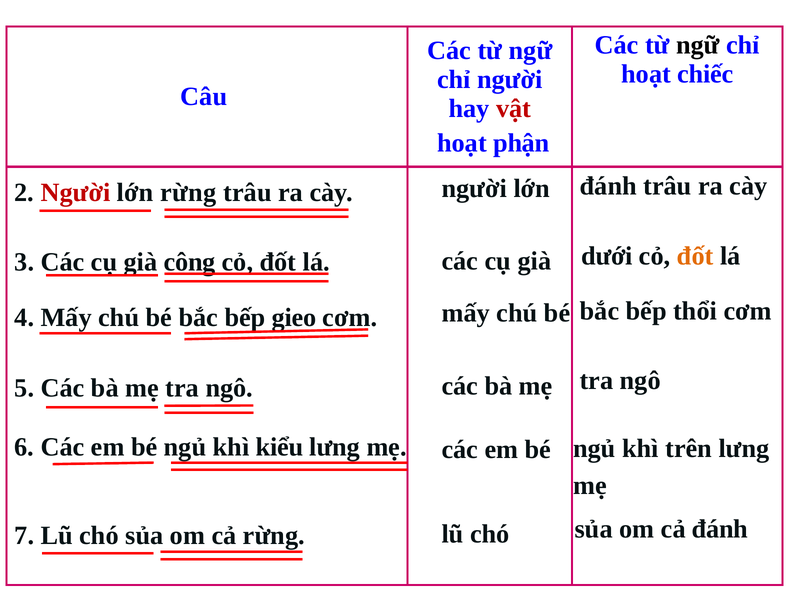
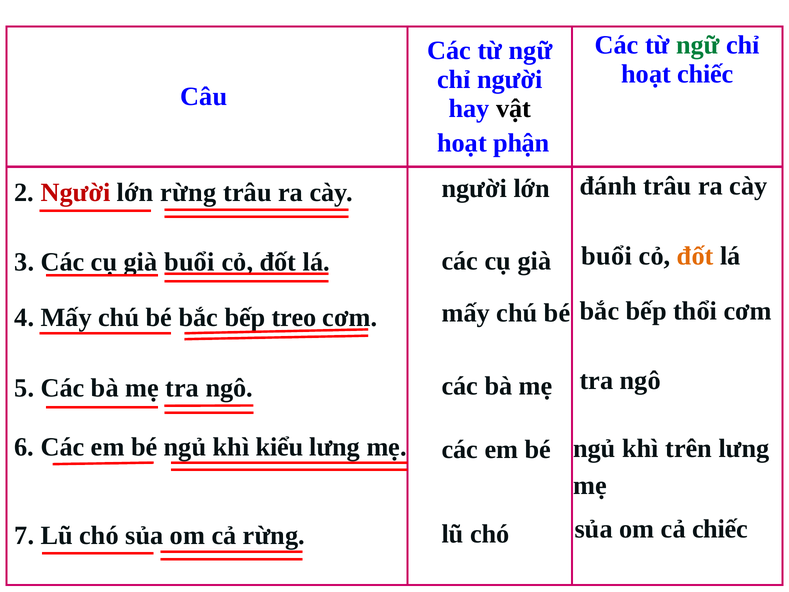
ngữ colour: black -> green (698, 45)
vật colour: red -> black (514, 109)
dưới: dưới -> buổi (607, 256)
già công: công -> buổi (189, 262)
gieo: gieo -> treo (294, 317)
cả đánh: đánh -> chiếc (720, 529)
